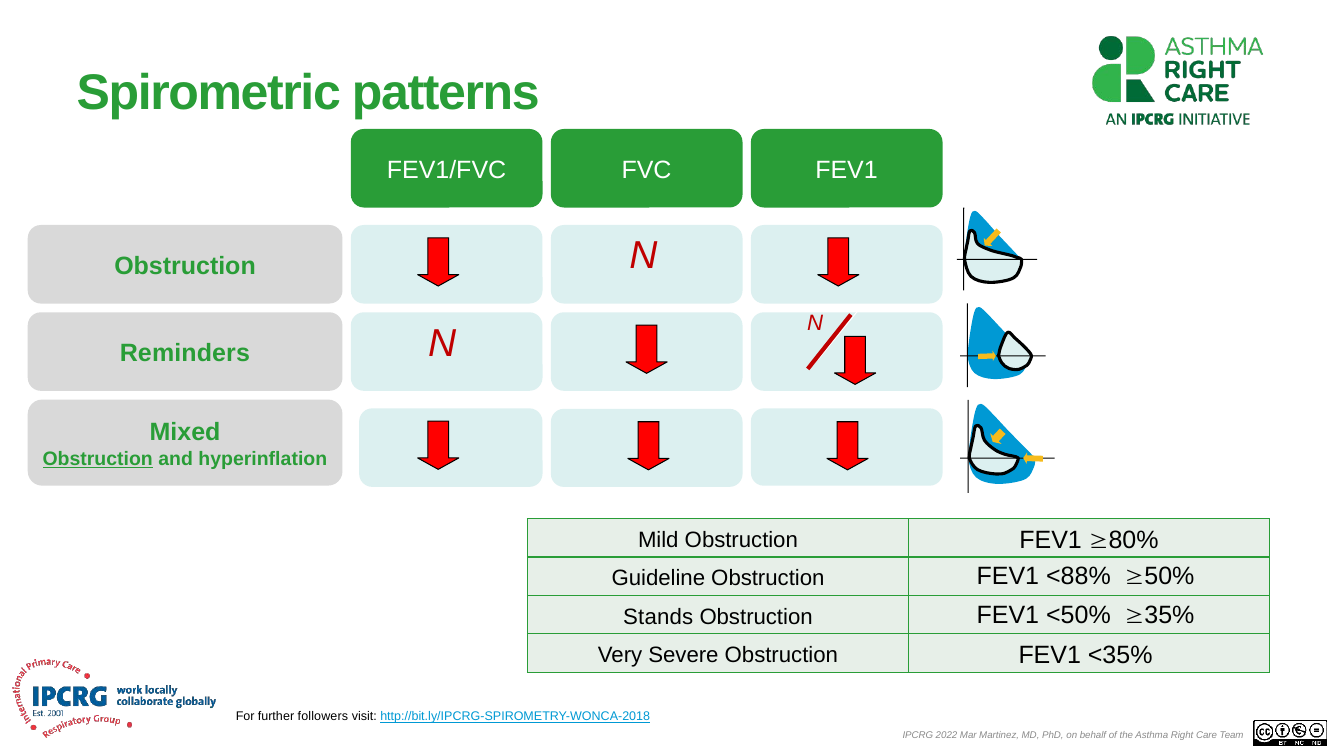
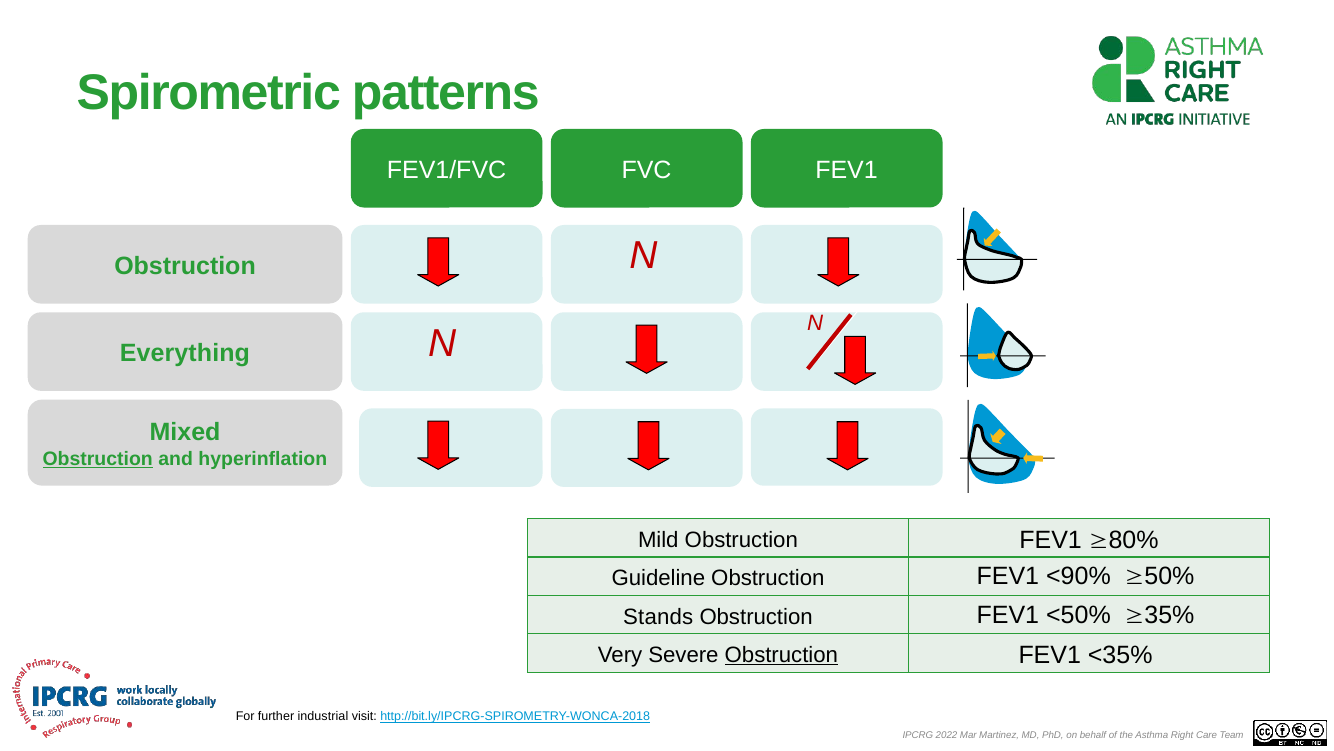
Reminders: Reminders -> Everything (185, 353)
<88%: <88% -> <90% (1078, 576)
Obstruction underline: none -> present (781, 655)
followers: followers -> industrial (323, 716)
